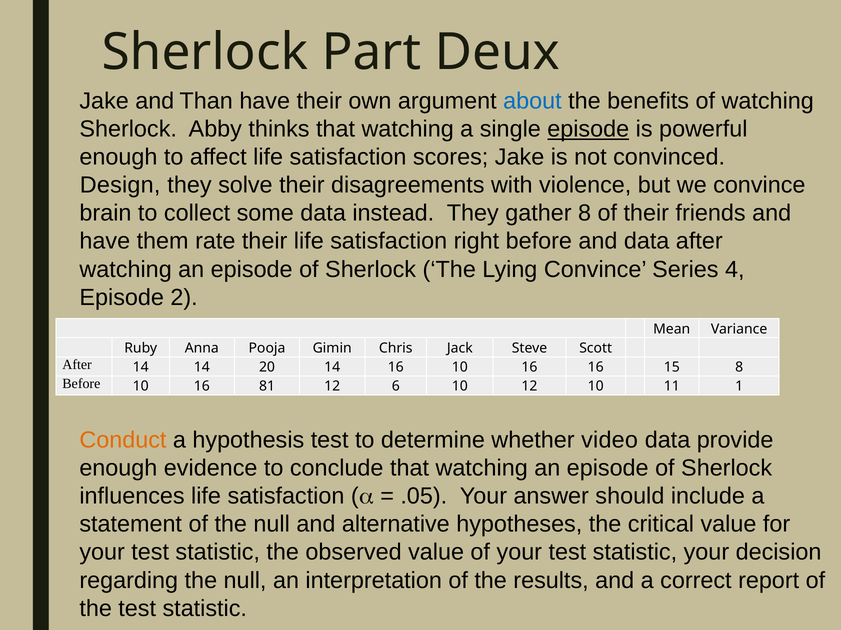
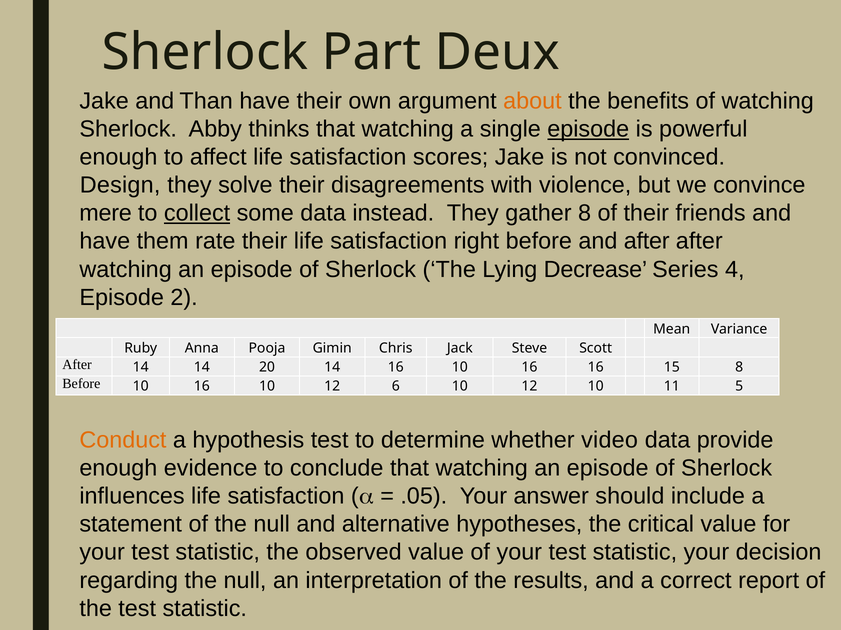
about colour: blue -> orange (532, 101)
brain: brain -> mere (106, 214)
collect underline: none -> present (197, 214)
and data: data -> after (647, 242)
Lying Convince: Convince -> Decrease (595, 270)
10 16 81: 81 -> 10 (267, 387)
1: 1 -> 5 (739, 387)
